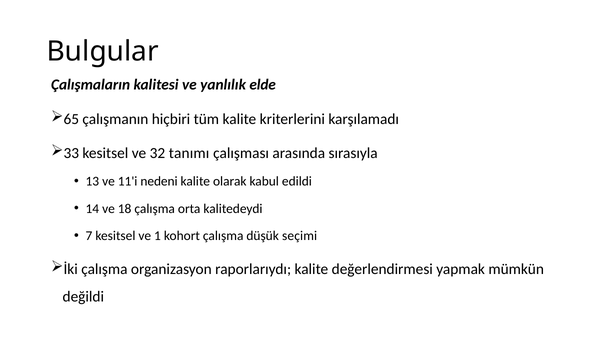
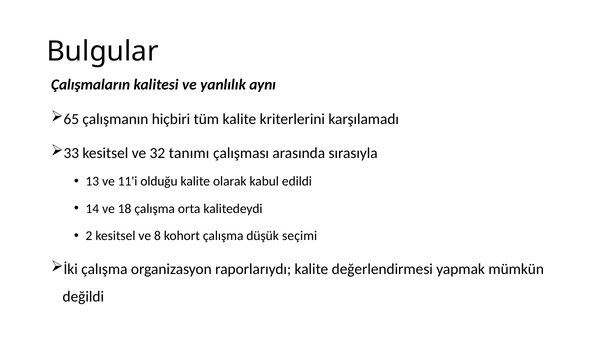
elde: elde -> aynı (263, 85)
nedeni: nedeni -> olduğu (159, 181)
7: 7 -> 2 (89, 236)
1: 1 -> 8 (158, 236)
